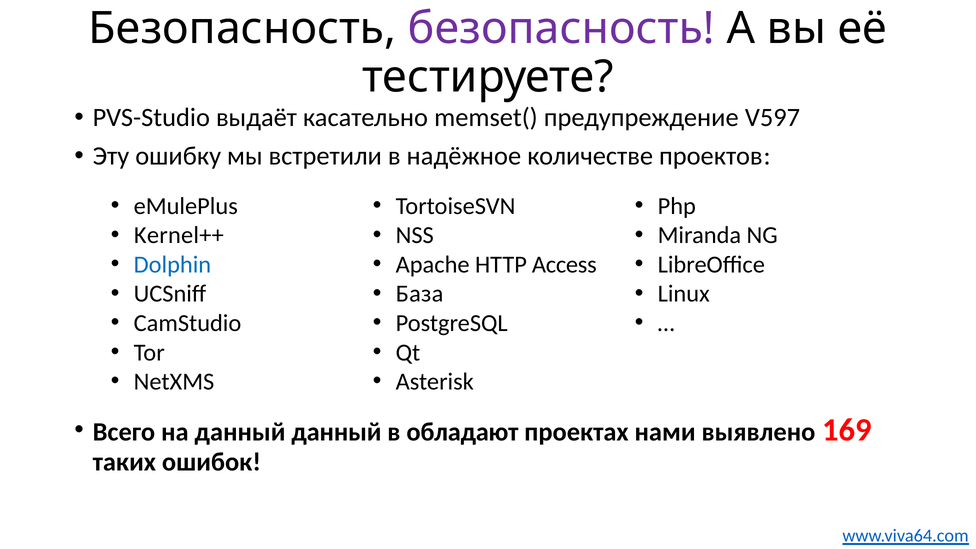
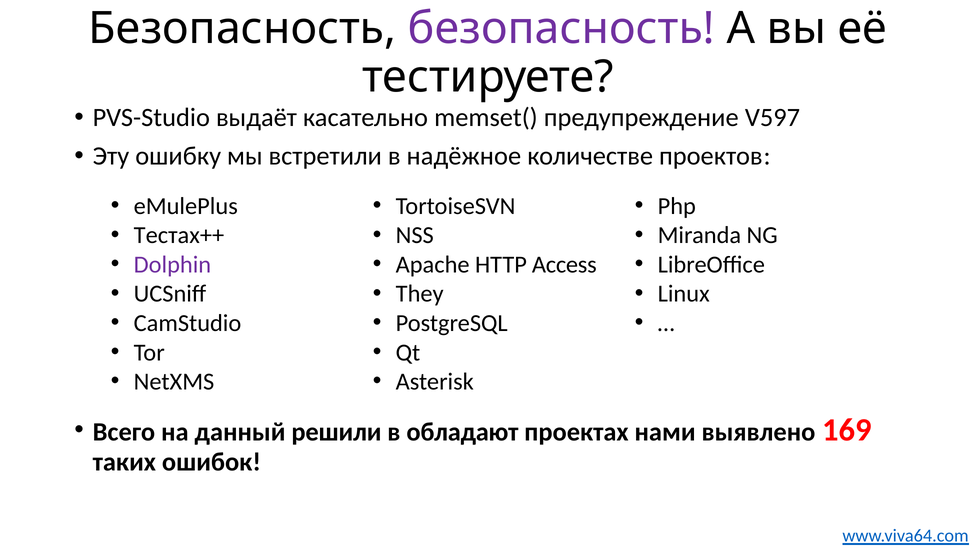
Kernel++: Kernel++ -> Тестах++ (179, 235)
Dolphin colour: blue -> purple (172, 265)
База: База -> They (420, 294)
данный данный: данный -> решили (337, 432)
